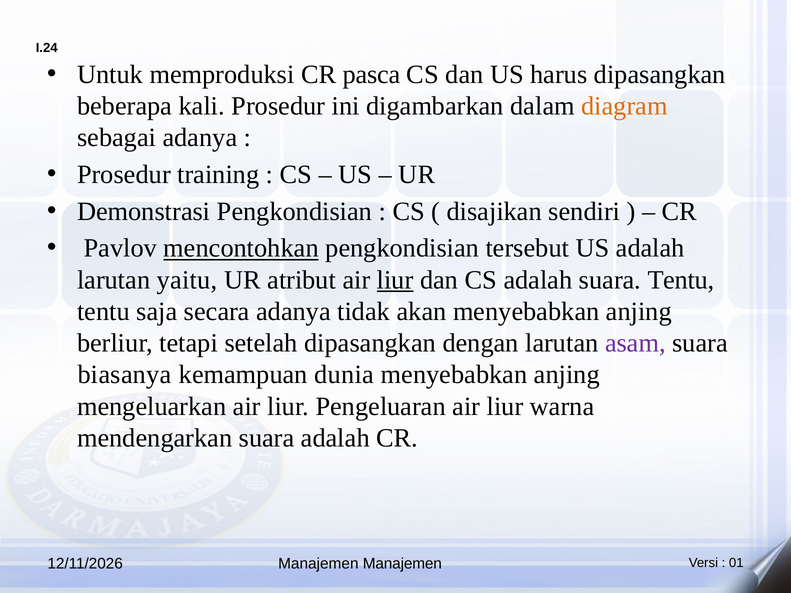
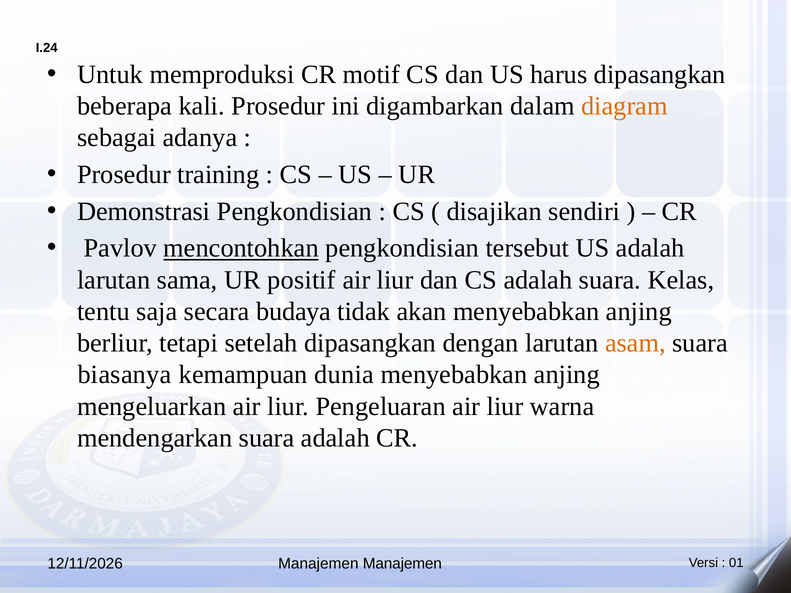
pasca: pasca -> motif (371, 74)
yaitu: yaitu -> sama (187, 280)
atribut: atribut -> positif (302, 280)
liur underline: present -> none (395, 280)
suara Tentu: Tentu -> Kelas (681, 280)
secara adanya: adanya -> budaya (294, 312)
asam colour: purple -> orange (635, 343)
